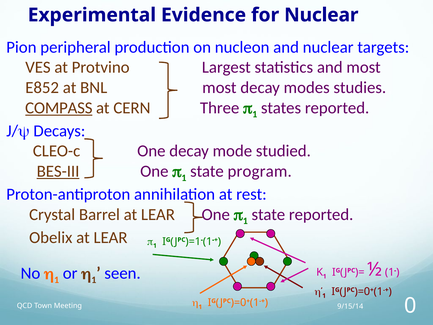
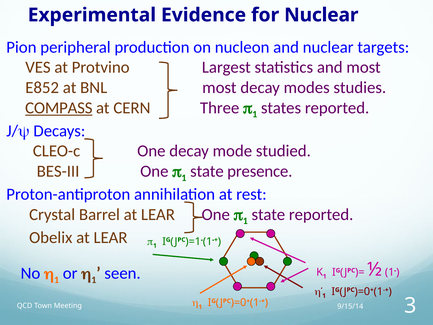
BES-III underline: present -> none (58, 171)
program: program -> presence (260, 171)
0: 0 -> 3 (410, 306)
